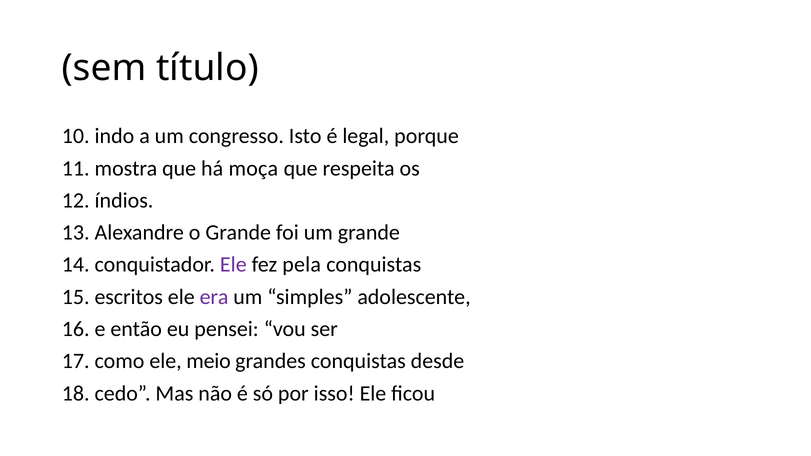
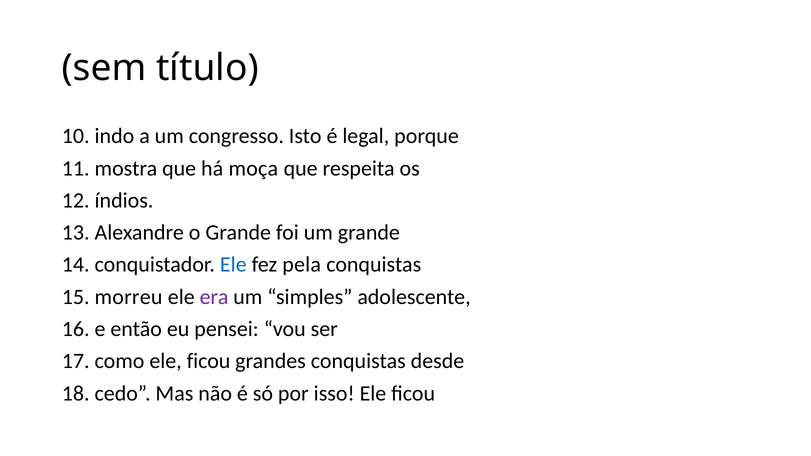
Ele colour: purple -> blue (233, 265)
escritos: escritos -> morreu (129, 297)
como ele meio: meio -> ficou (208, 361)
